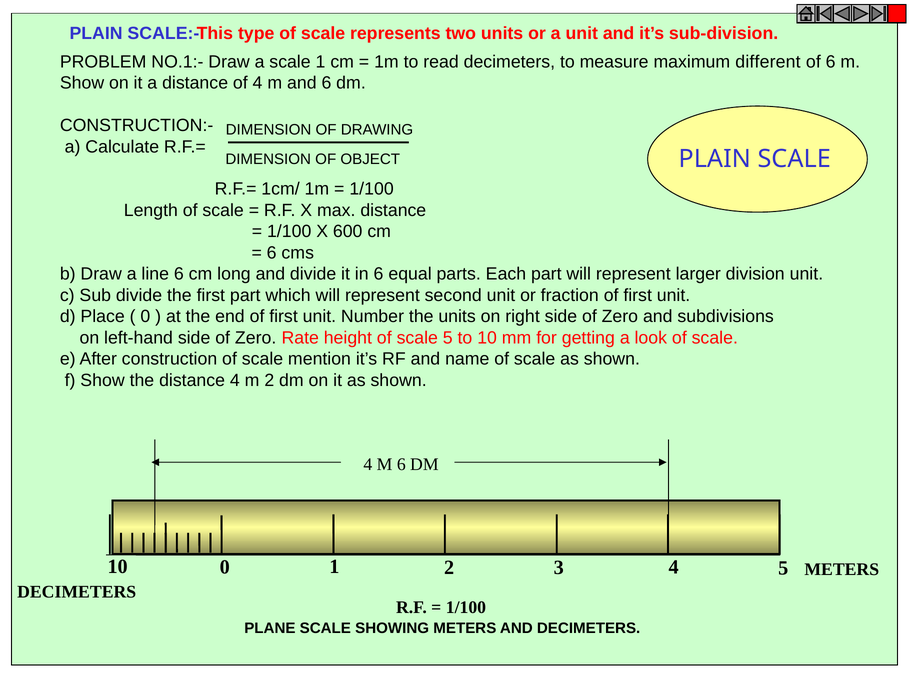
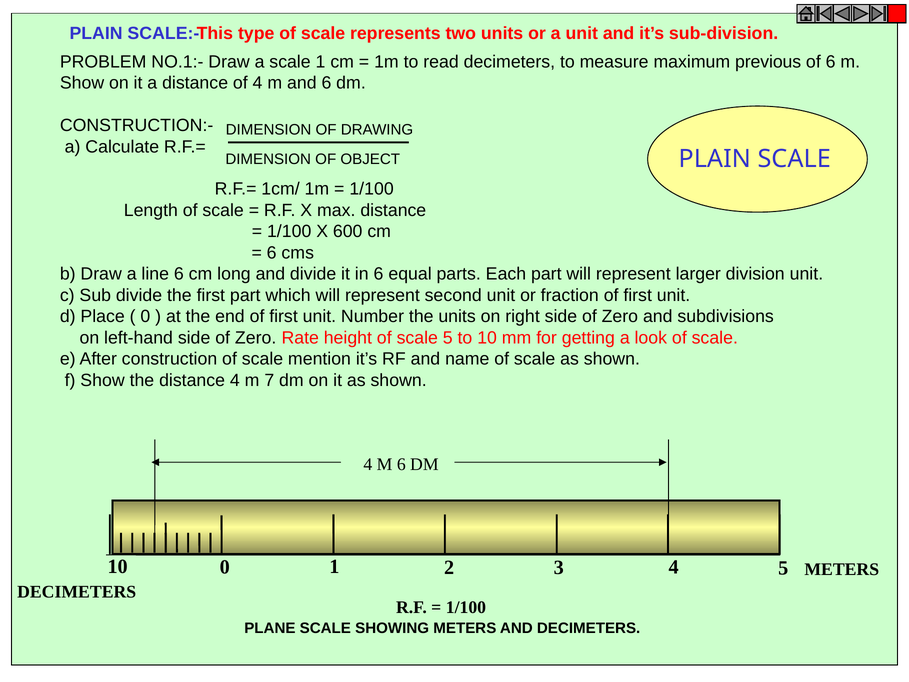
different: different -> previous (768, 62)
m 2: 2 -> 7 (269, 380)
